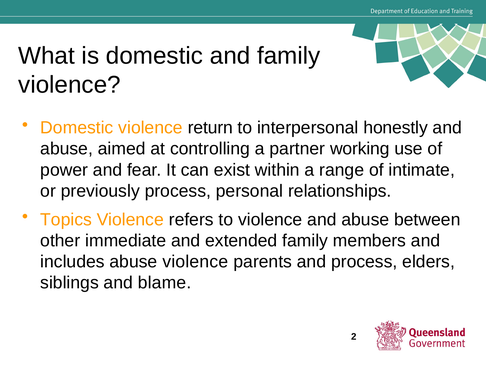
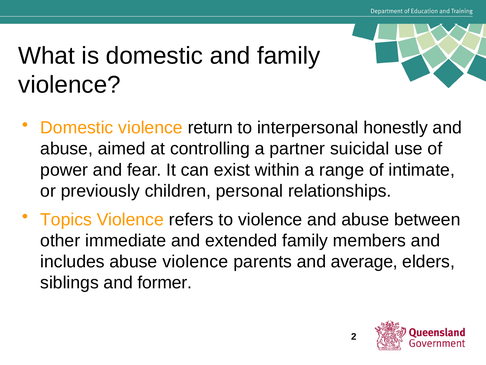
working: working -> suicidal (360, 149)
previously process: process -> children (178, 191)
and process: process -> average (364, 261)
blame: blame -> former (165, 282)
